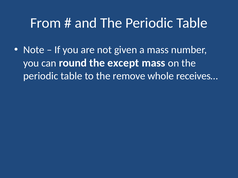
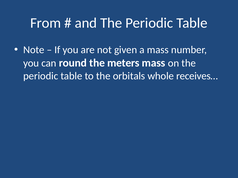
except: except -> meters (123, 63)
remove: remove -> orbitals (129, 76)
